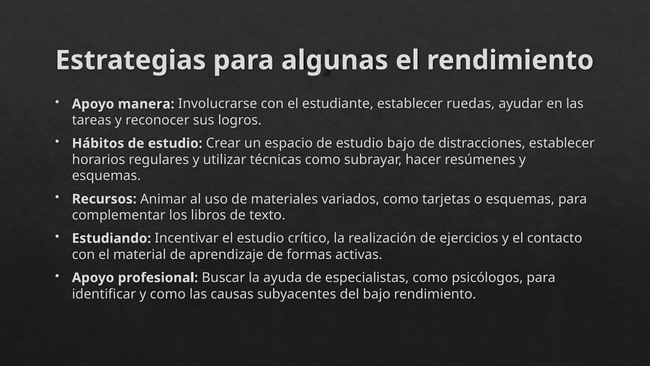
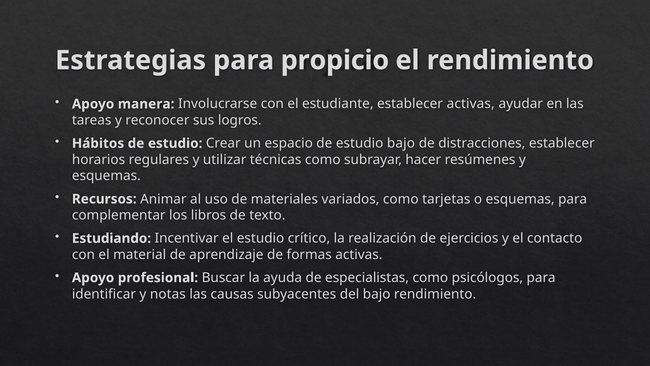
algunas: algunas -> propicio (335, 60)
establecer ruedas: ruedas -> activas (471, 104)
y como: como -> notas (168, 294)
